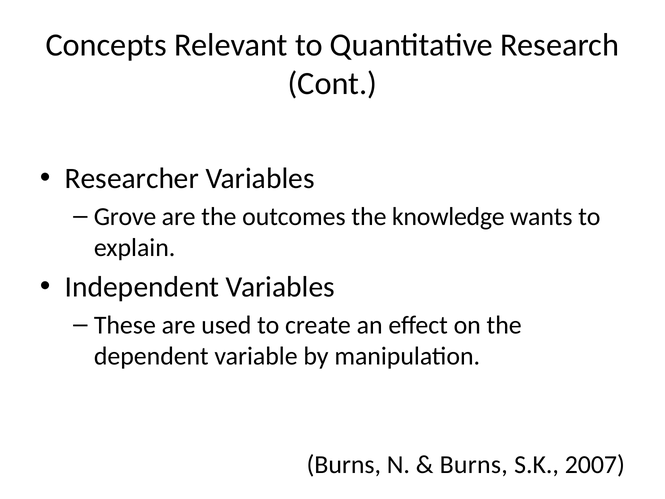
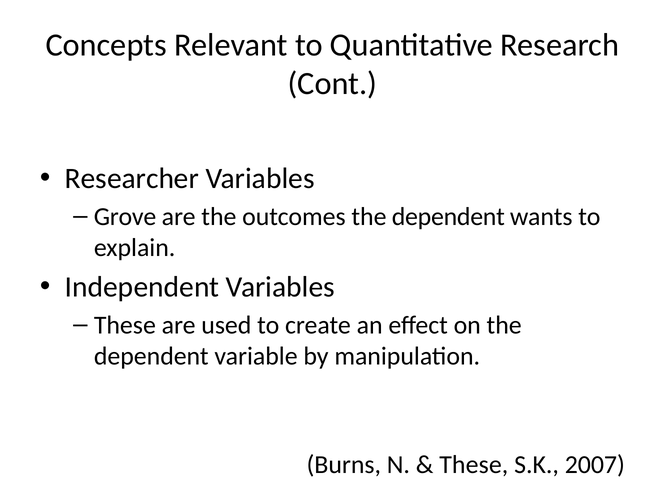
outcomes the knowledge: knowledge -> dependent (448, 216)
Burns: Burns -> These (474, 464)
